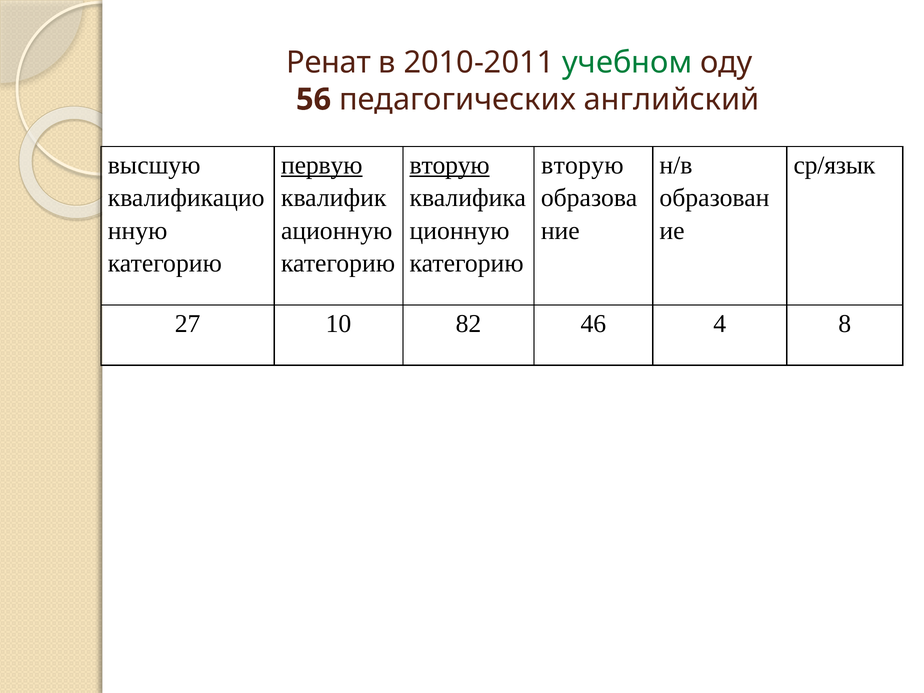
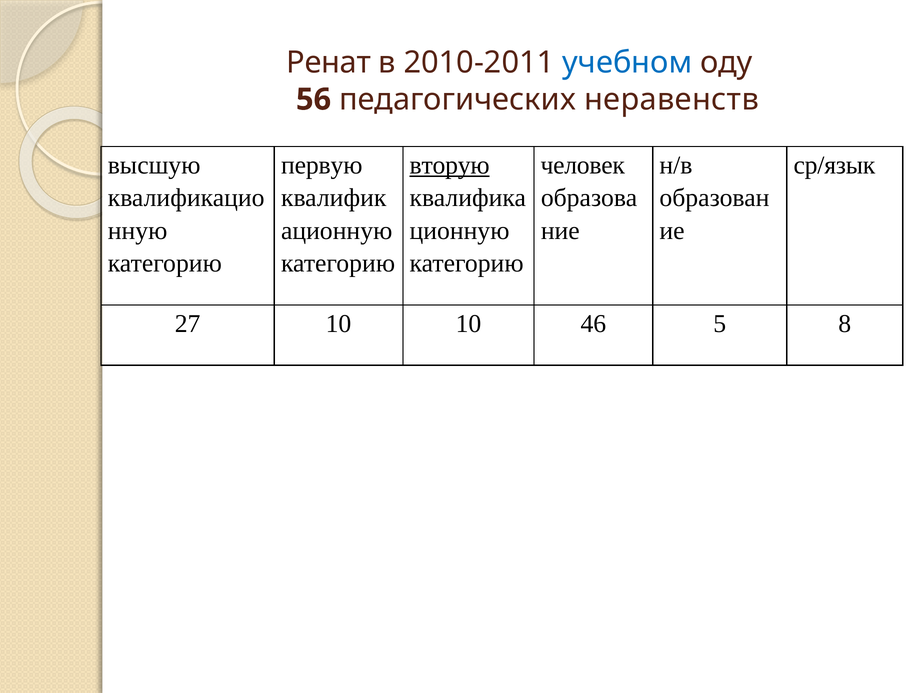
учебном colour: green -> blue (627, 63)
английский: английский -> неравенств (672, 99)
первую underline: present -> none (322, 165)
вторую: вторую -> человек (583, 165)
10 82: 82 -> 10 (468, 324)
4: 4 -> 5 (720, 324)
